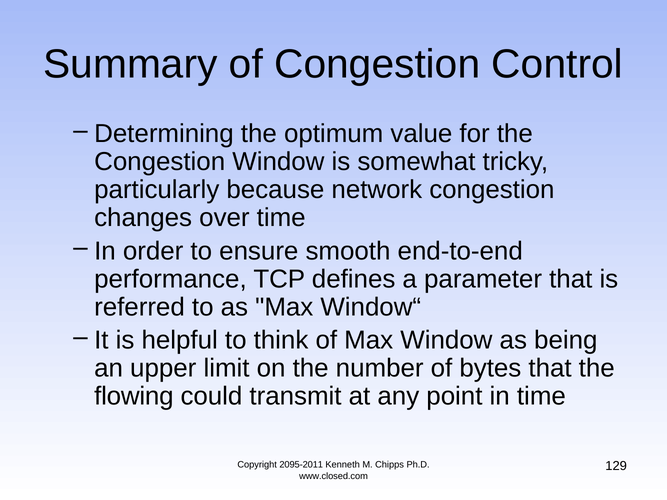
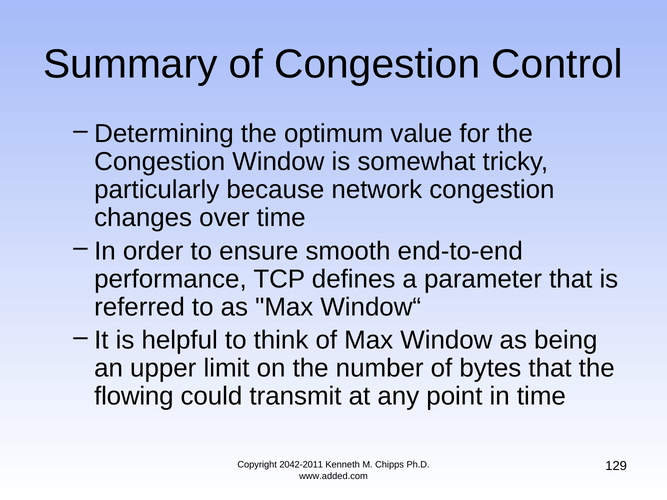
2095-2011: 2095-2011 -> 2042-2011 (301, 465)
www.closed.com: www.closed.com -> www.added.com (333, 476)
